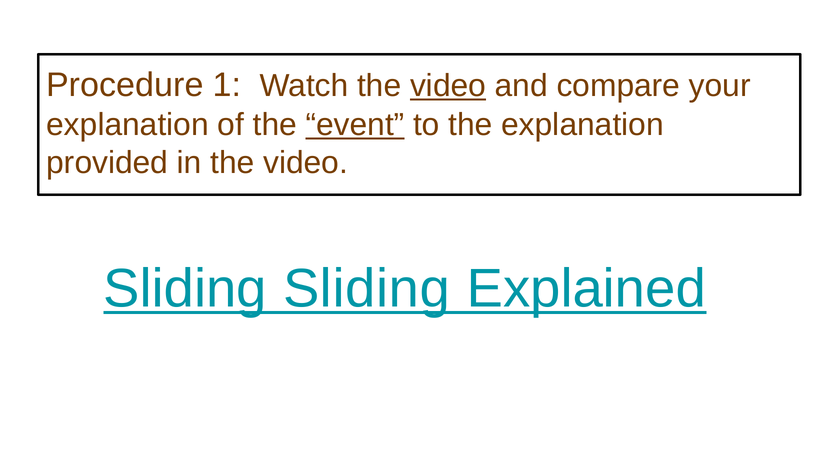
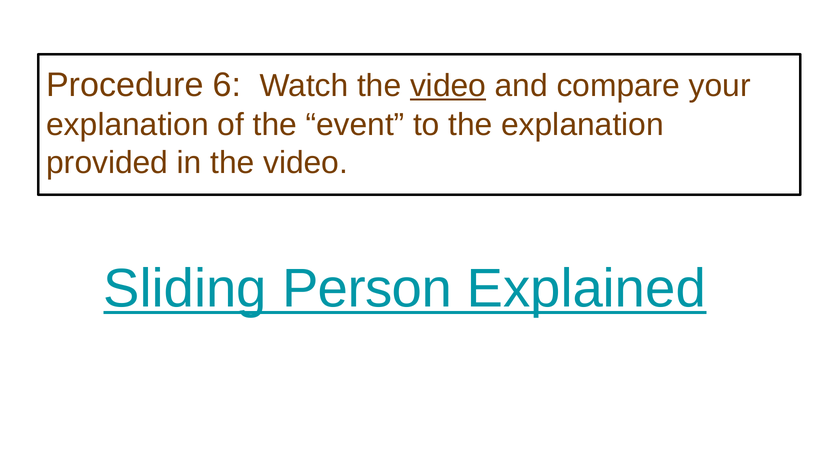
1: 1 -> 6 (227, 85)
event underline: present -> none (355, 125)
Sliding Sliding: Sliding -> Person (367, 289)
